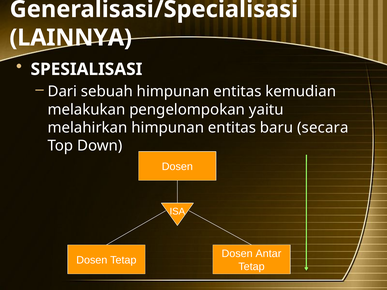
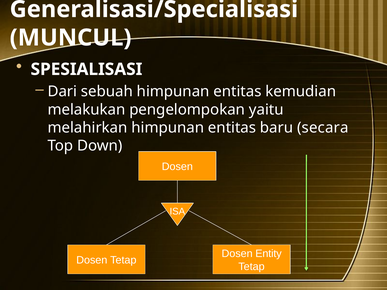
LAINNYA: LAINNYA -> MUNCUL (71, 38)
Antar: Antar -> Entity (268, 254)
